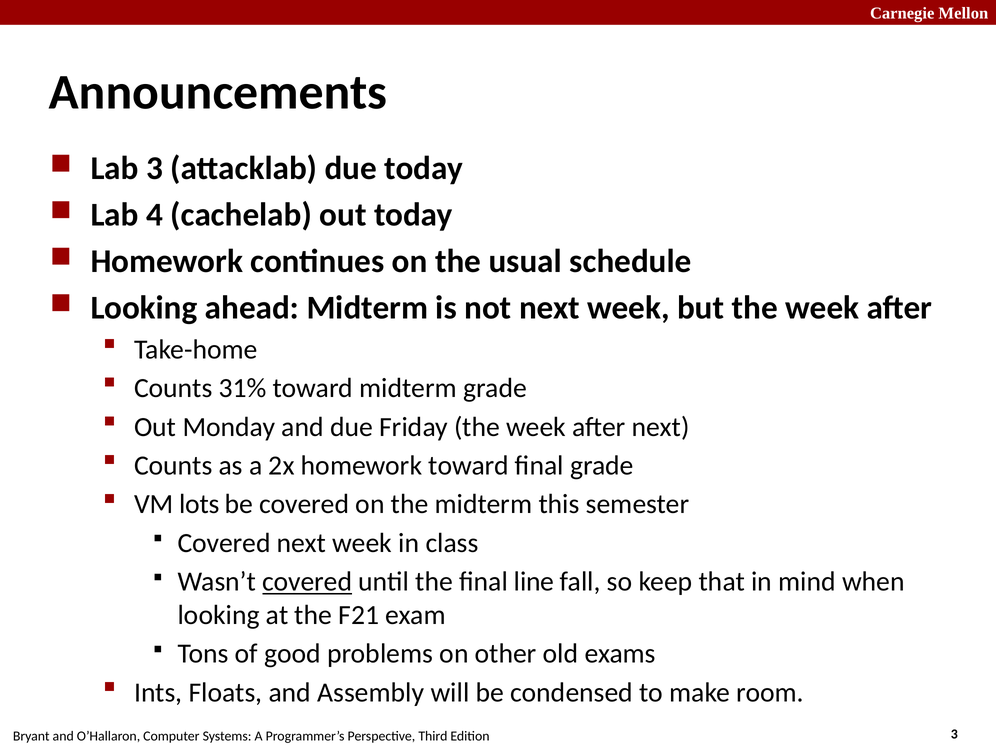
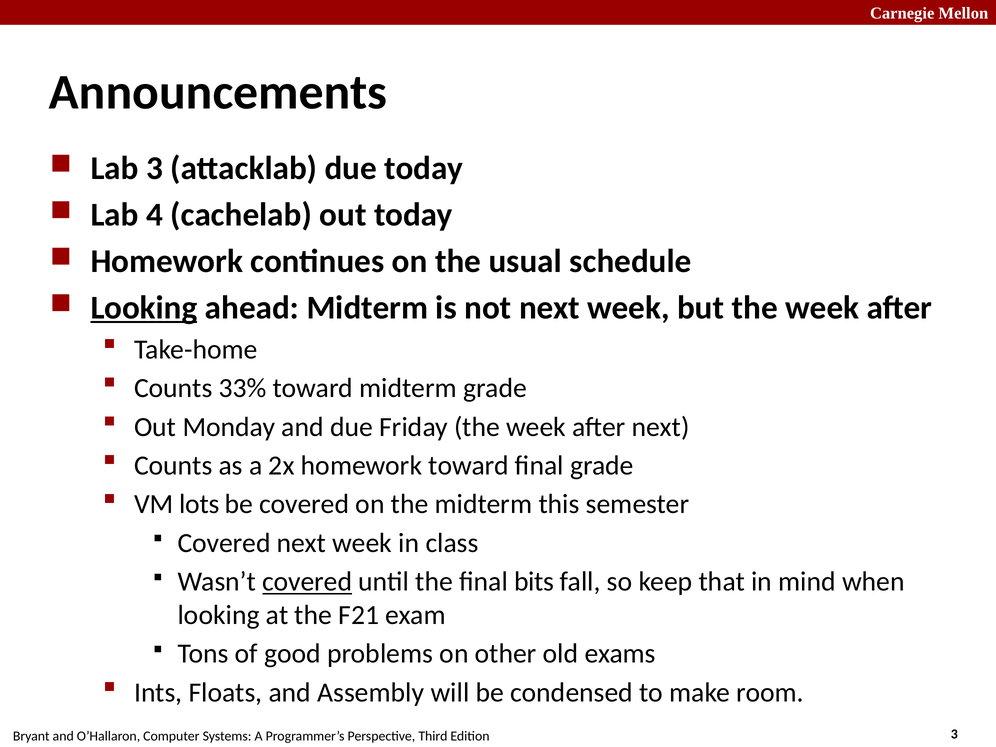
Looking underline: none -> present (144, 308)
31%: 31% -> 33% (243, 388)
line: line -> bits (534, 582)
